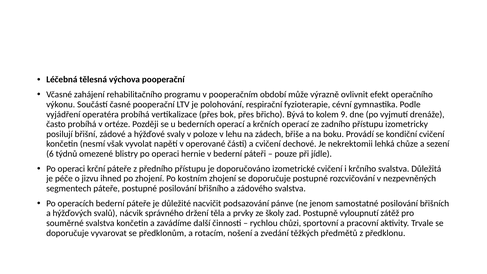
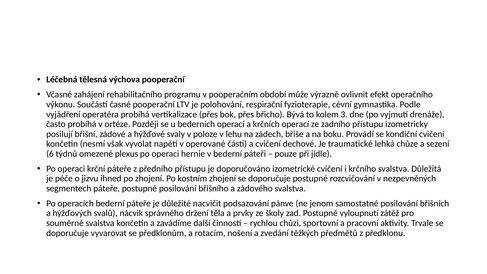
9: 9 -> 3 (344, 114)
nekrektomii: nekrektomii -> traumatické (350, 144)
blistry: blistry -> plexus (127, 154)
